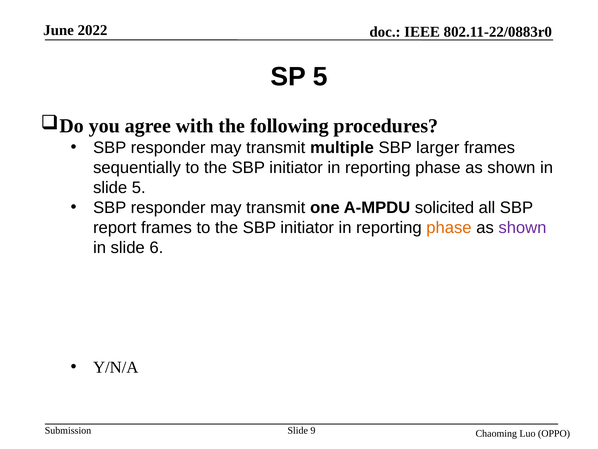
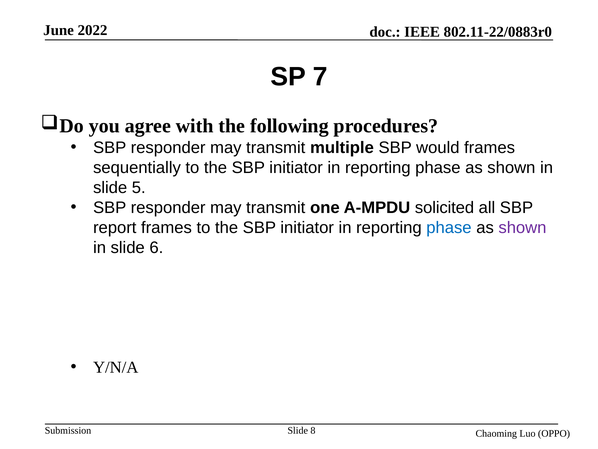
SP 5: 5 -> 7 (320, 77)
larger: larger -> would (438, 148)
phase colour: orange -> blue (449, 227)
9: 9 -> 8 (313, 430)
